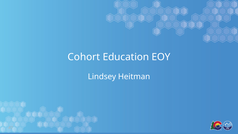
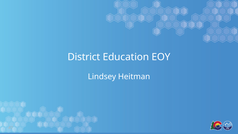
Cohort: Cohort -> District (84, 57)
